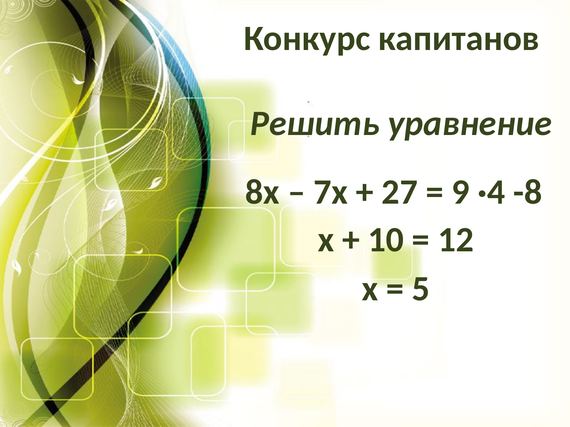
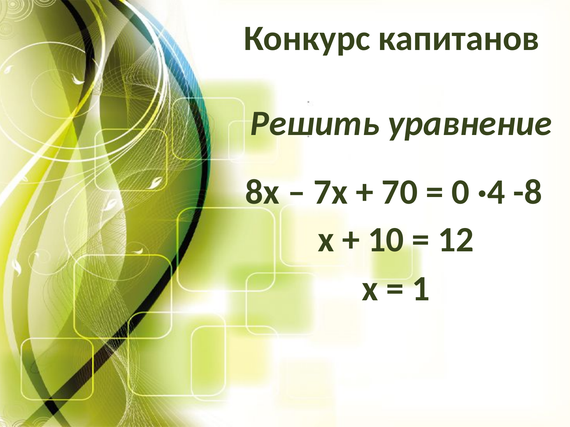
27: 27 -> 70 (400, 192)
9: 9 -> 0 (461, 192)
5: 5 -> 1 (421, 289)
